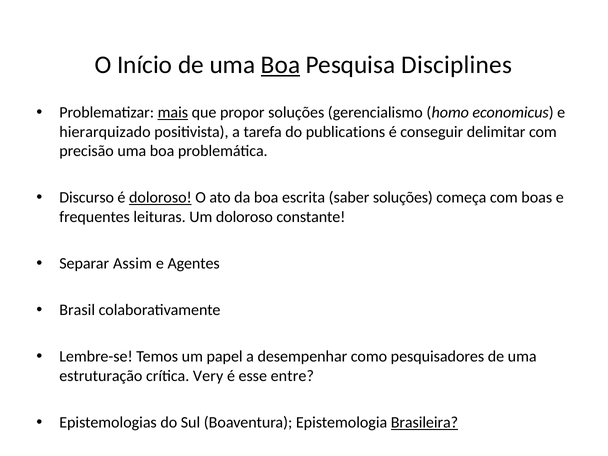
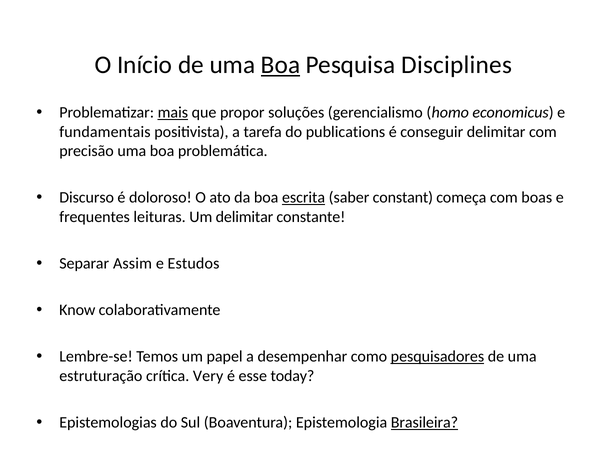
hierarquizado: hierarquizado -> fundamentais (105, 132)
doloroso underline: present -> none (160, 198)
escrita underline: none -> present (304, 198)
saber soluções: soluções -> constant (403, 198)
Um doloroso: doloroso -> delimitar (244, 217)
Agentes: Agentes -> Estudos (193, 263)
Brasil: Brasil -> Know (77, 310)
pesquisadores underline: none -> present (437, 357)
entre: entre -> today (292, 376)
